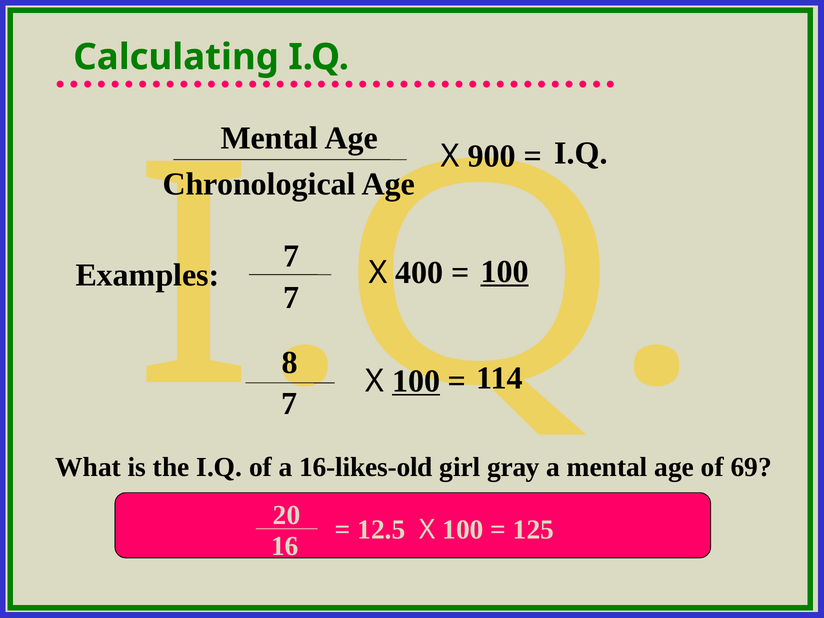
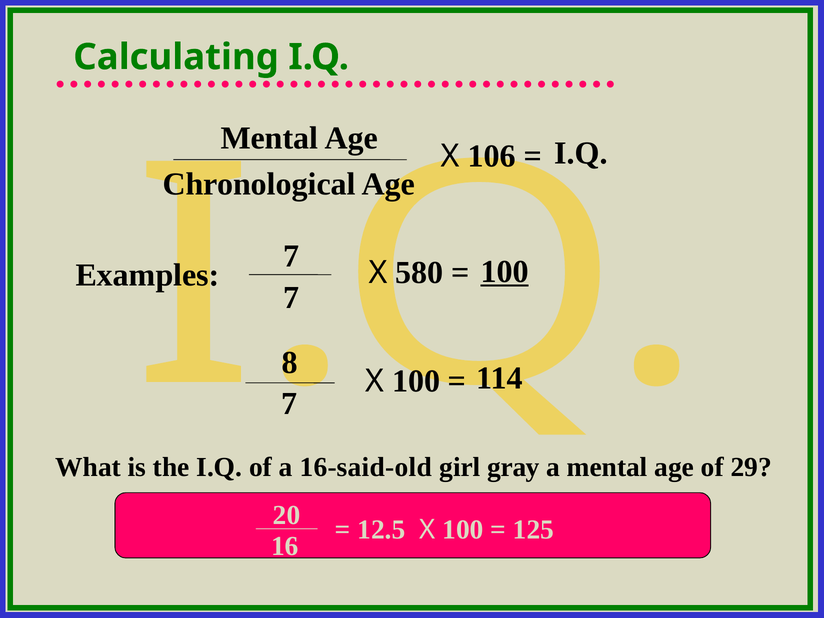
900: 900 -> 106 (492, 156)
400: 400 -> 580 (419, 273)
100 underline: present -> none (416, 381)
16-likes-old: 16-likes-old -> 16-said-old (366, 467)
69: 69 -> 29 (751, 467)
